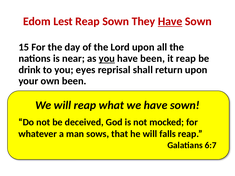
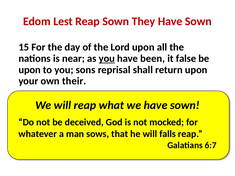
Have underline: present -> none (170, 21)
it reap: reap -> false (186, 59)
drink: drink -> upon (30, 70)
eyes: eyes -> sons (86, 70)
own been: been -> their (74, 81)
